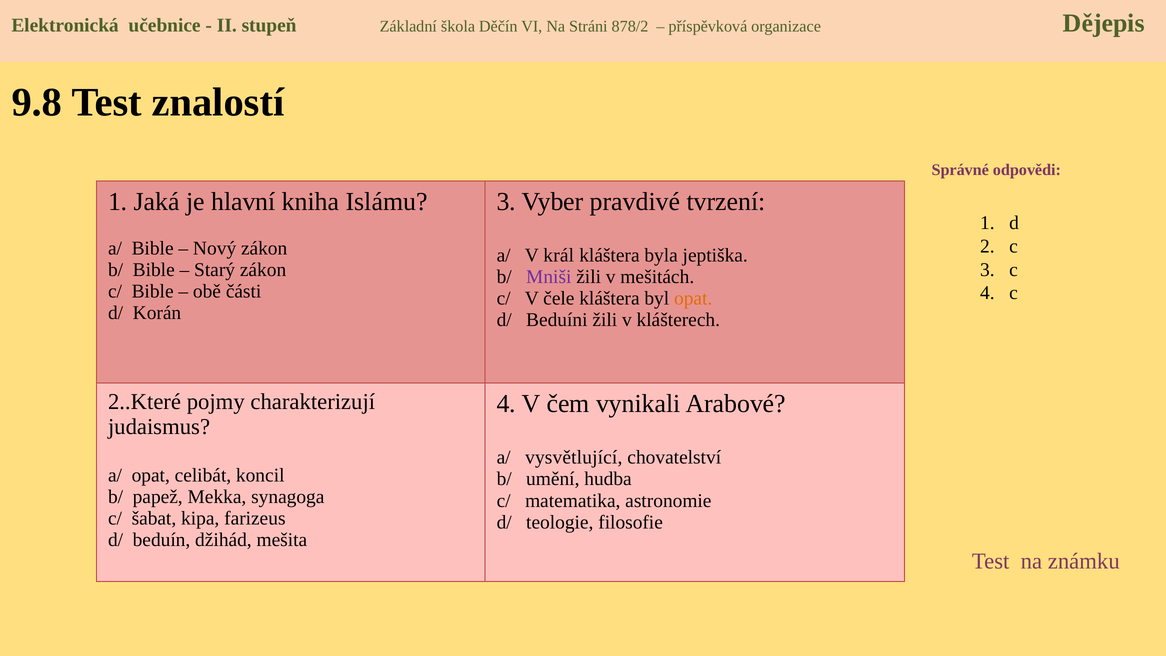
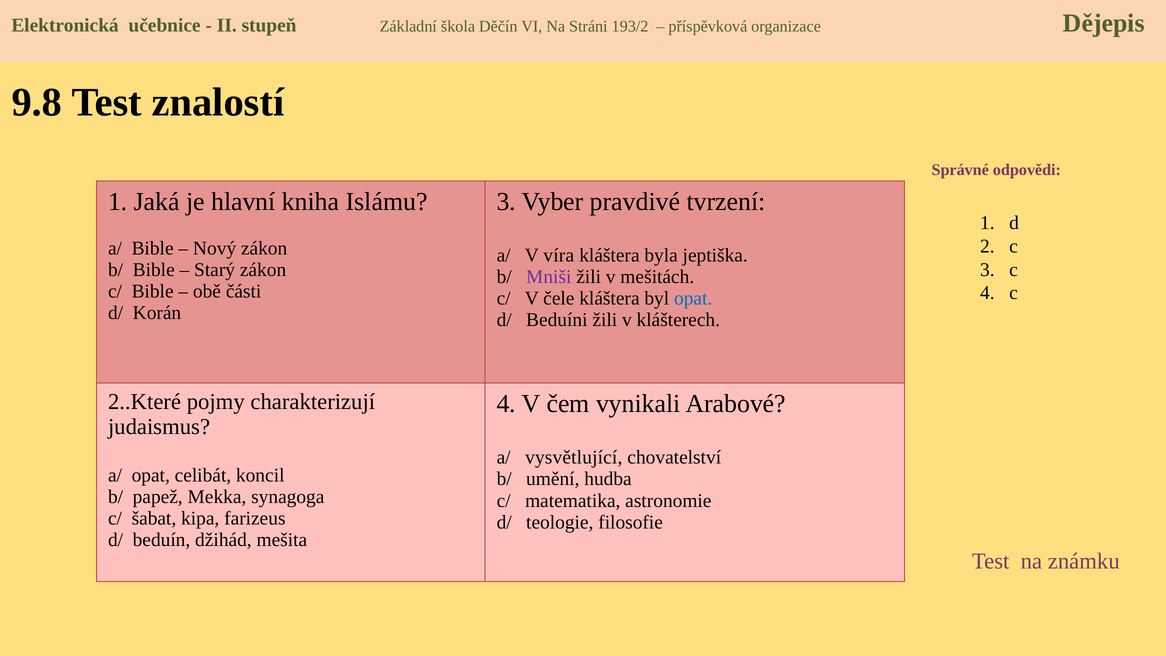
878/2: 878/2 -> 193/2 (630, 26)
král: král -> víra (559, 255)
opat colour: orange -> blue (693, 298)
